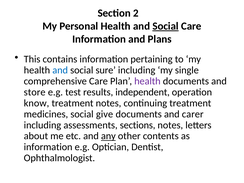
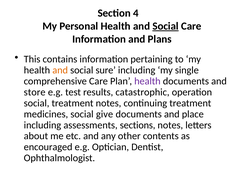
2: 2 -> 4 (136, 13)
and colour: blue -> orange (60, 70)
independent: independent -> catastrophic (142, 92)
know: know -> social (37, 103)
carer: carer -> place (193, 114)
any underline: present -> none (108, 136)
information: information -> encouraged (48, 147)
